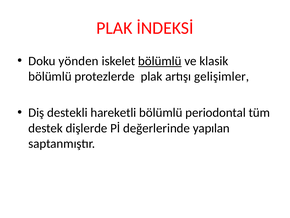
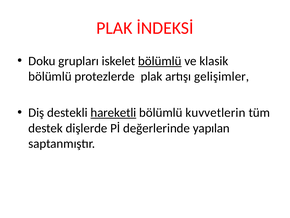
yönden: yönden -> grupları (79, 61)
hareketli underline: none -> present (113, 112)
periodontal: periodontal -> kuvvetlerin (215, 112)
